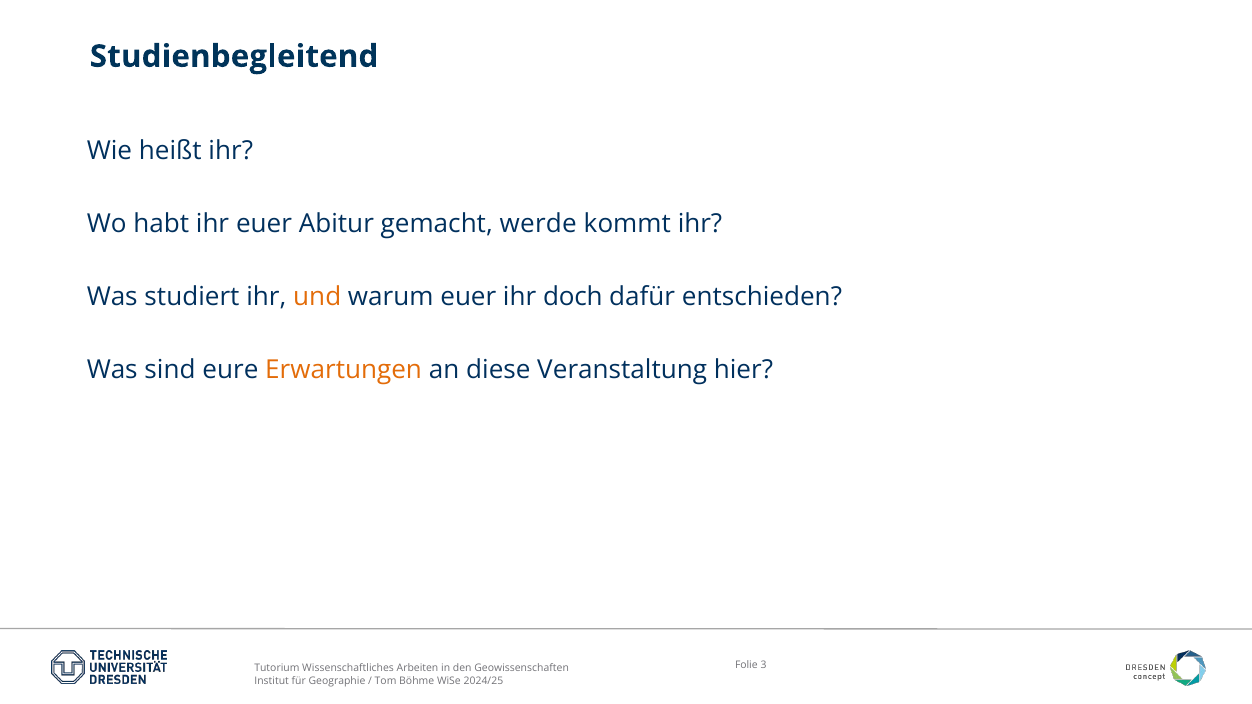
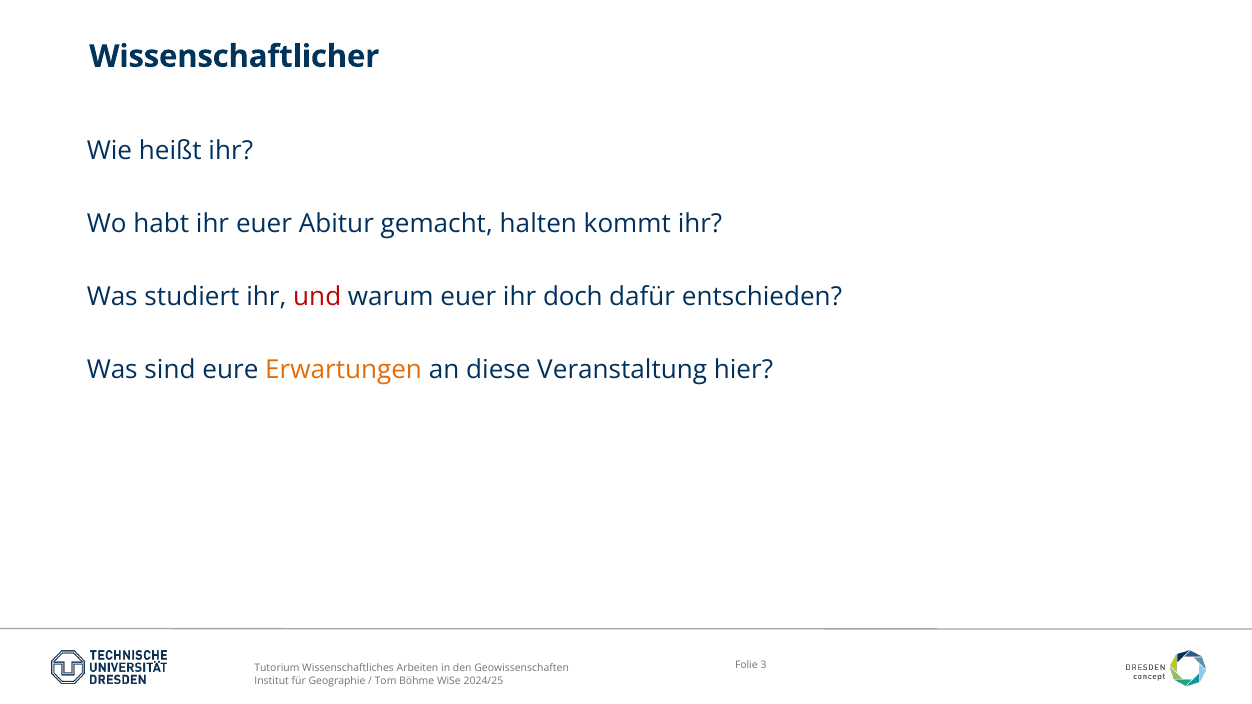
Studienbegleitend: Studienbegleitend -> Wissenschaftlicher (234, 56)
werde: werde -> halten (538, 224)
und colour: orange -> red (317, 297)
